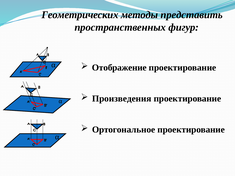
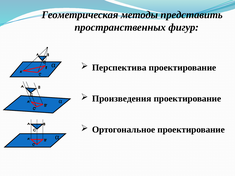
Геометрических: Геометрических -> Геометрическая (80, 15)
Отображение: Отображение -> Перспектива (119, 68)
